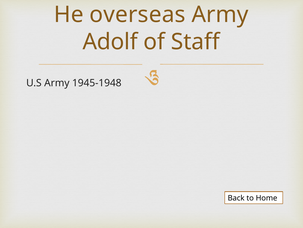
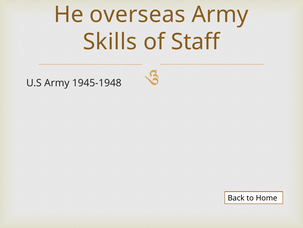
Adolf: Adolf -> Skills (110, 42)
